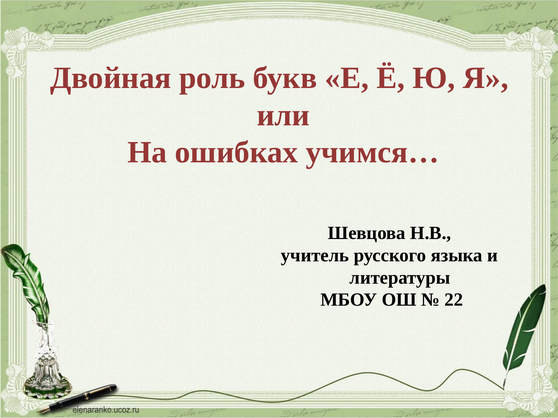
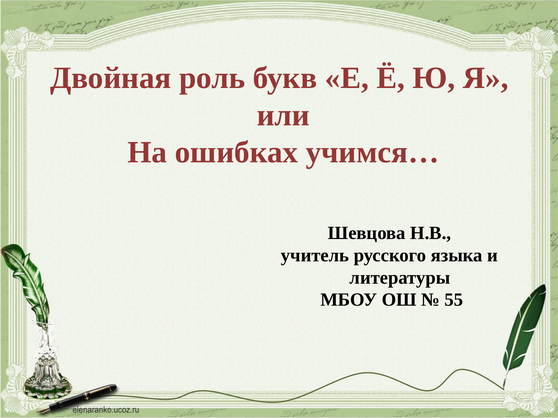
22: 22 -> 55 (454, 300)
